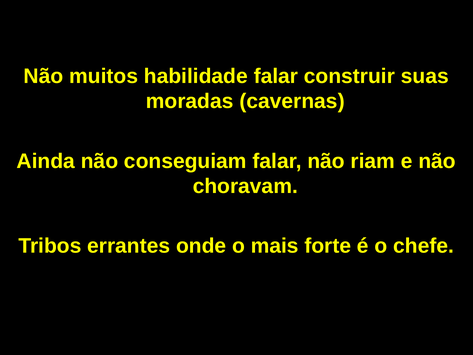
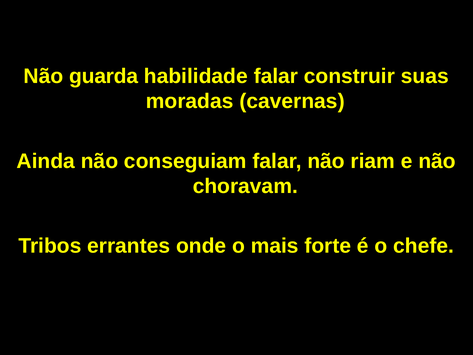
muitos: muitos -> guarda (104, 76)
